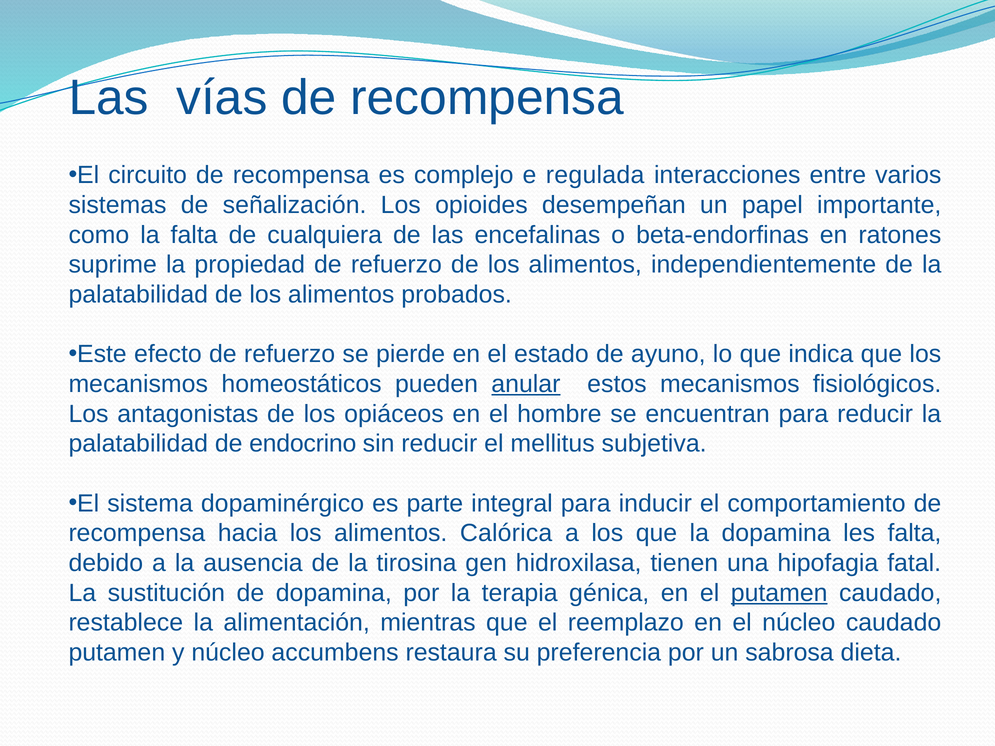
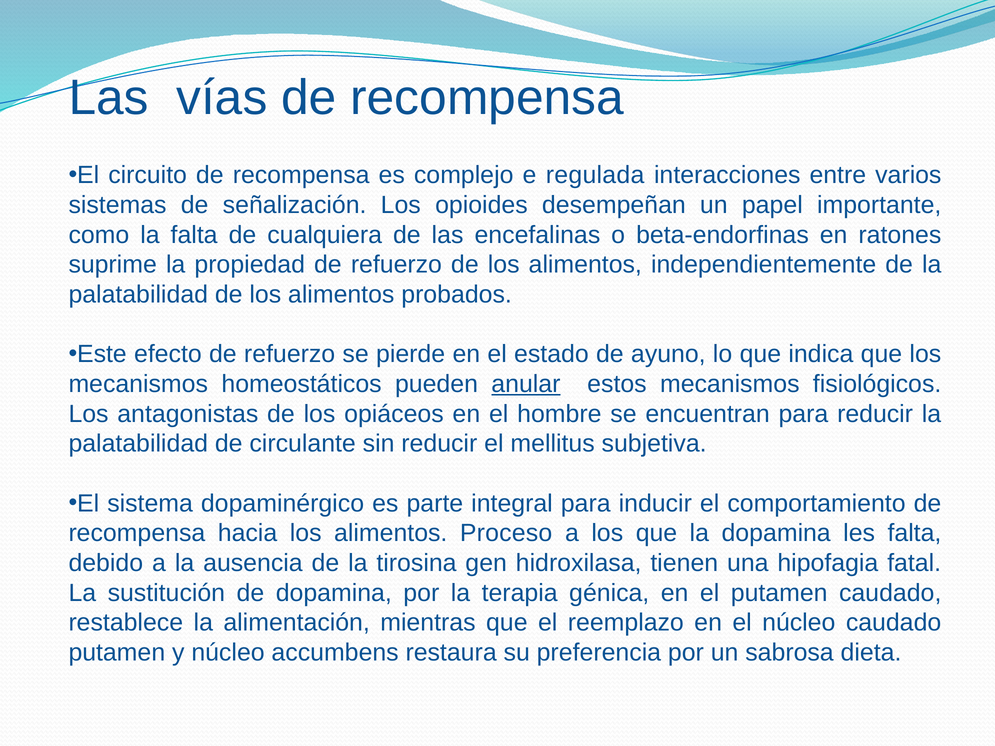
endocrino: endocrino -> circulante (303, 444)
Calórica: Calórica -> Proceso (506, 533)
putamen underline: present -> none (779, 593)
